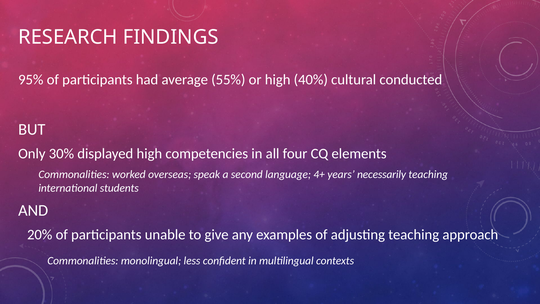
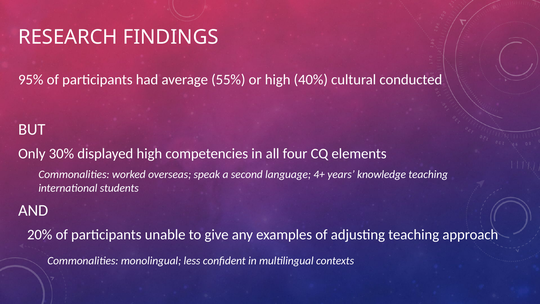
necessarily: necessarily -> knowledge (382, 174)
